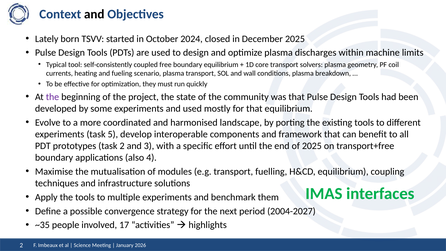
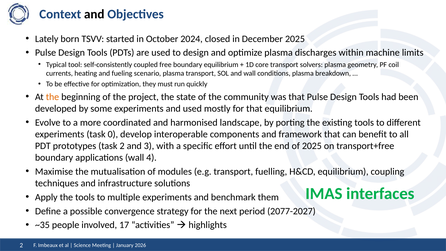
the colour: purple -> orange (52, 97)
5: 5 -> 0 (113, 134)
applications also: also -> wall (135, 158)
2004-2027: 2004-2027 -> 2077-2027 (291, 211)
